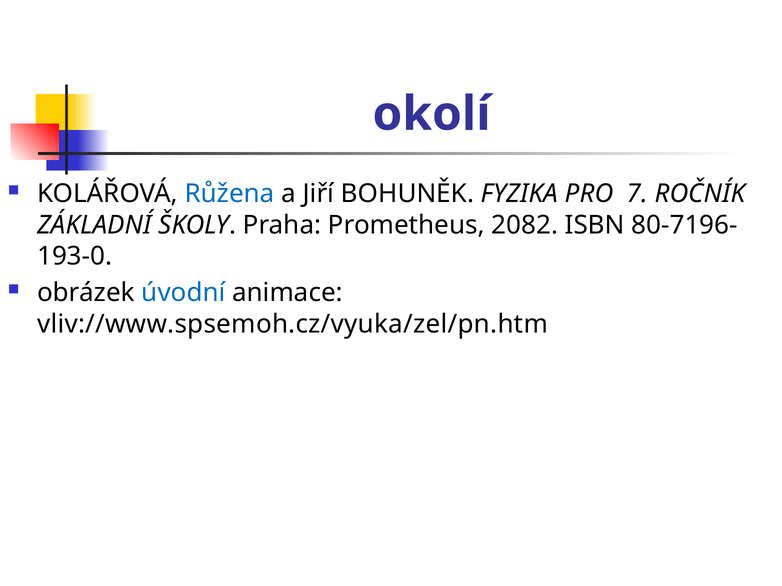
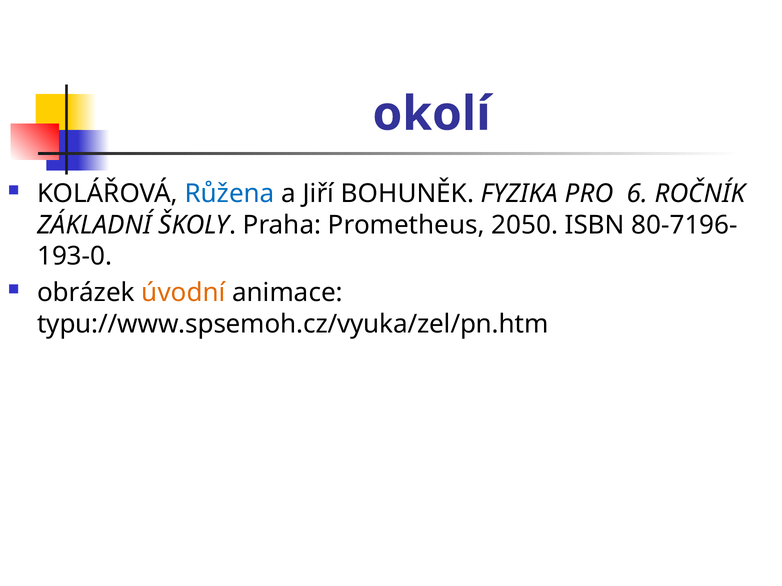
7: 7 -> 6 (637, 194)
2082: 2082 -> 2050 (525, 225)
úvodní colour: blue -> orange (183, 293)
vliv://www.spsemoh.cz/vyuka/zel/pn.htm: vliv://www.spsemoh.cz/vyuka/zel/pn.htm -> typu://www.spsemoh.cz/vyuka/zel/pn.htm (293, 324)
